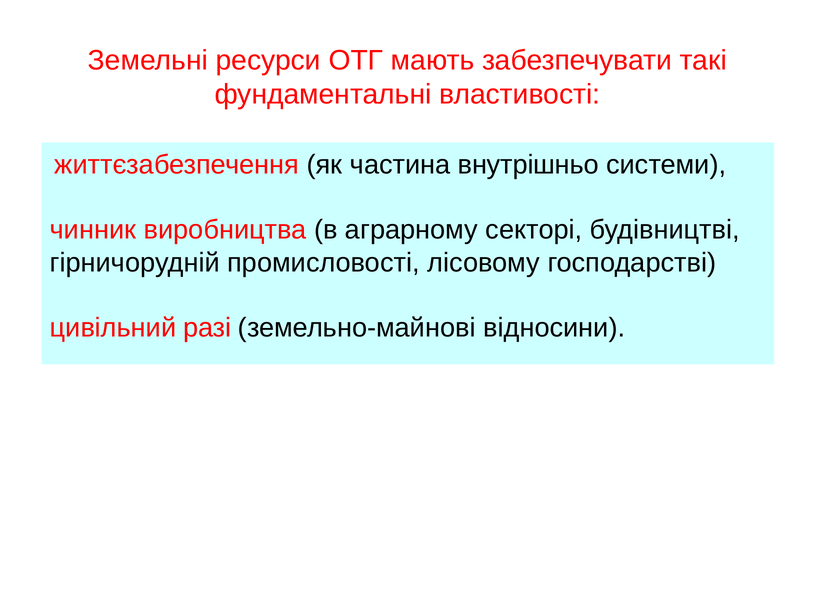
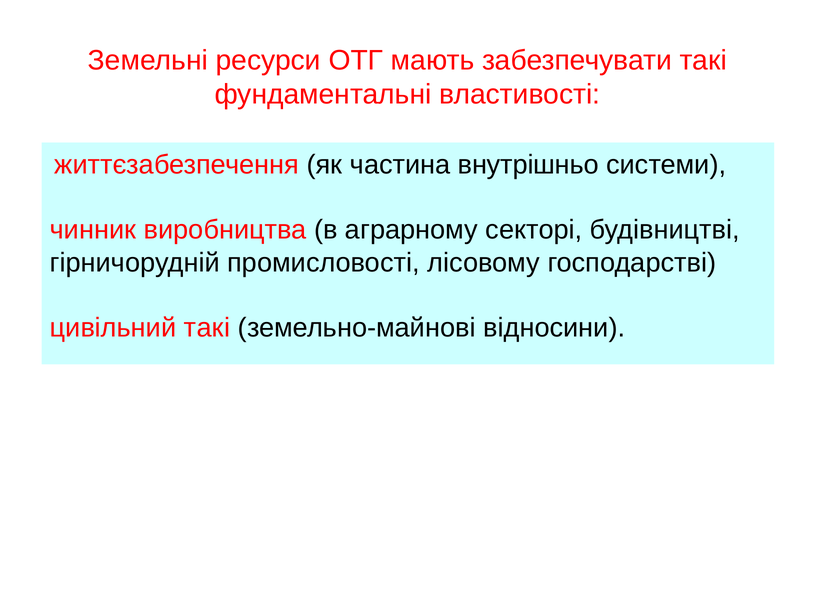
цивільний разі: разі -> такі (207, 328)
